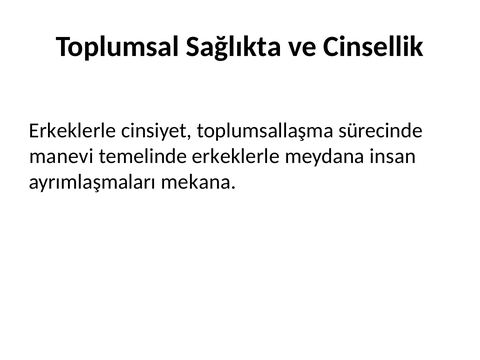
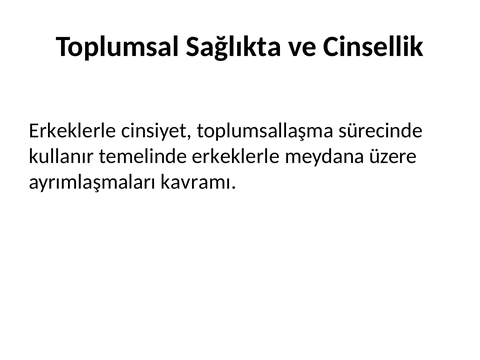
manevi: manevi -> kullanır (61, 156)
insan: insan -> üzere (393, 156)
mekana: mekana -> kavramı (199, 182)
